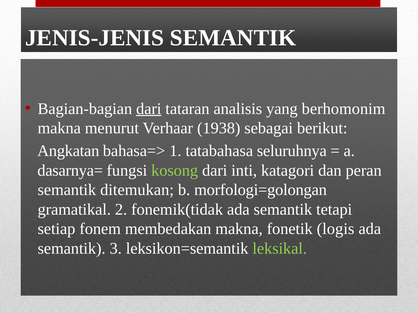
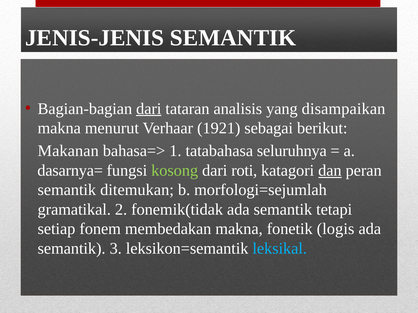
berhomonim: berhomonim -> disampaikan (344, 109)
1938: 1938 -> 1921 (219, 128)
Angkatan: Angkatan -> Makanan (68, 151)
inti: inti -> roti (244, 171)
dan underline: none -> present (330, 171)
morfologi=golongan: morfologi=golongan -> morfologi=sejumlah (260, 190)
leksikal colour: light green -> light blue (280, 249)
